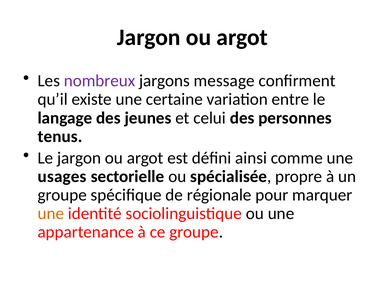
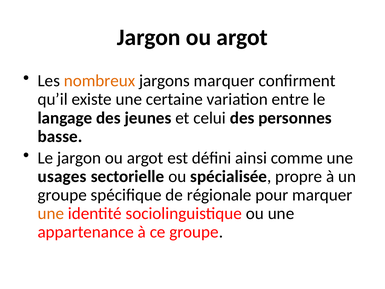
nombreux colour: purple -> orange (99, 81)
jargons message: message -> marquer (224, 81)
tenus: tenus -> basse (60, 136)
